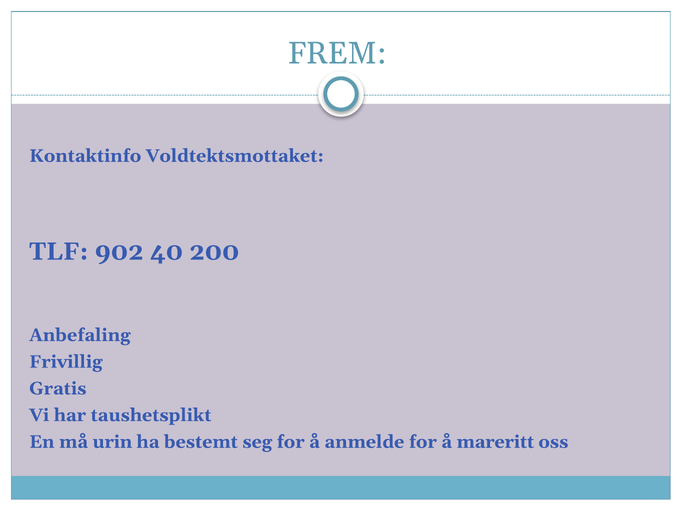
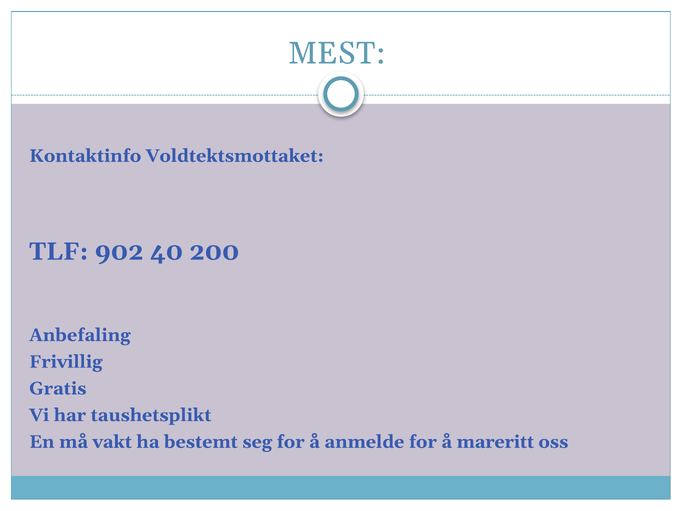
FREM: FREM -> MEST (337, 54)
urin: urin -> vakt (112, 442)
